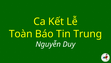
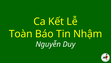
Trung: Trung -> Nhậm (88, 34)
